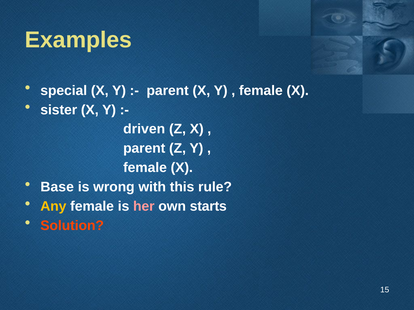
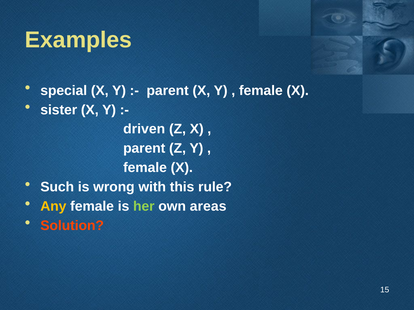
Base: Base -> Such (57, 187)
her colour: pink -> light green (144, 207)
starts: starts -> areas (208, 207)
